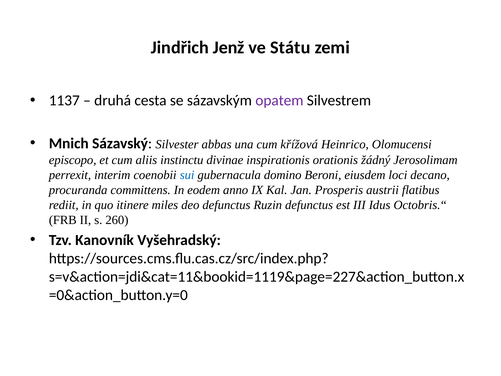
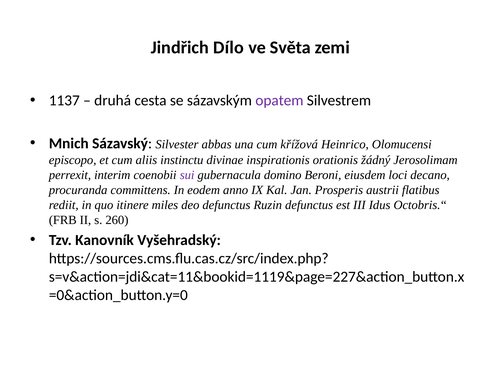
Jenž: Jenž -> Dílo (229, 48)
Státu: Státu -> Světa (290, 48)
sui colour: blue -> purple (187, 175)
